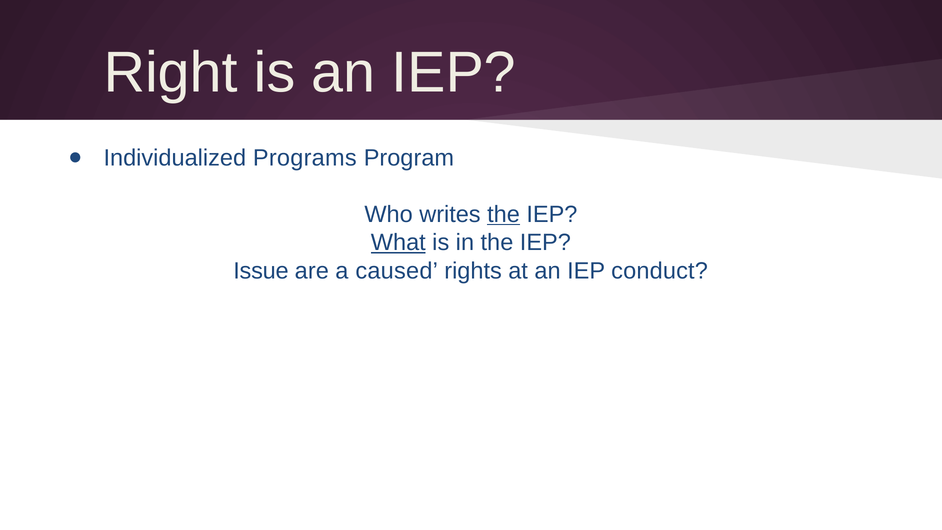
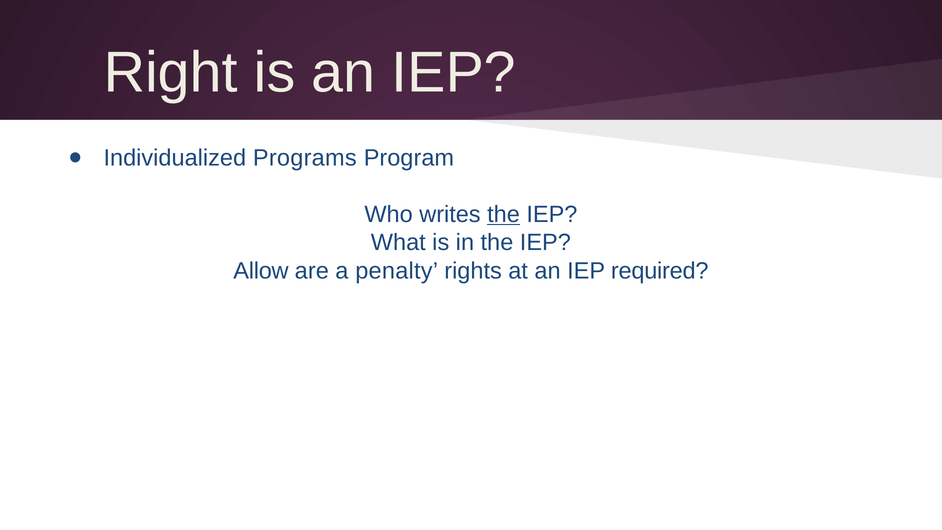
What underline: present -> none (398, 243)
Issue: Issue -> Allow (261, 271)
caused: caused -> penalty (397, 271)
conduct: conduct -> required (660, 271)
